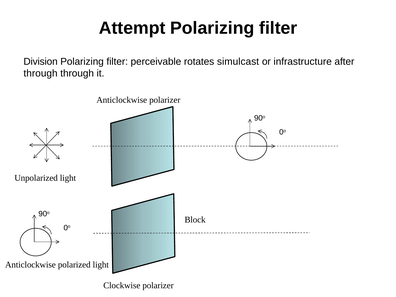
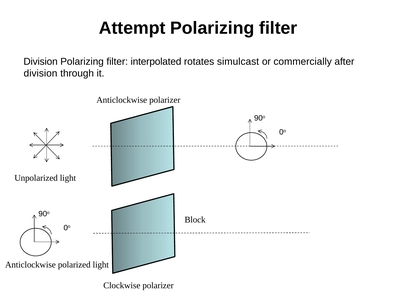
perceivable: perceivable -> interpolated (156, 61)
infrastructure: infrastructure -> commercially (303, 61)
through: through -> division (41, 73)
